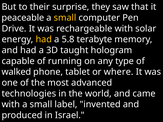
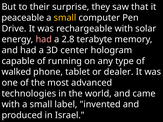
had colour: yellow -> pink (44, 39)
5.8: 5.8 -> 2.8 (68, 39)
taught: taught -> center (74, 50)
where: where -> dealer (119, 72)
